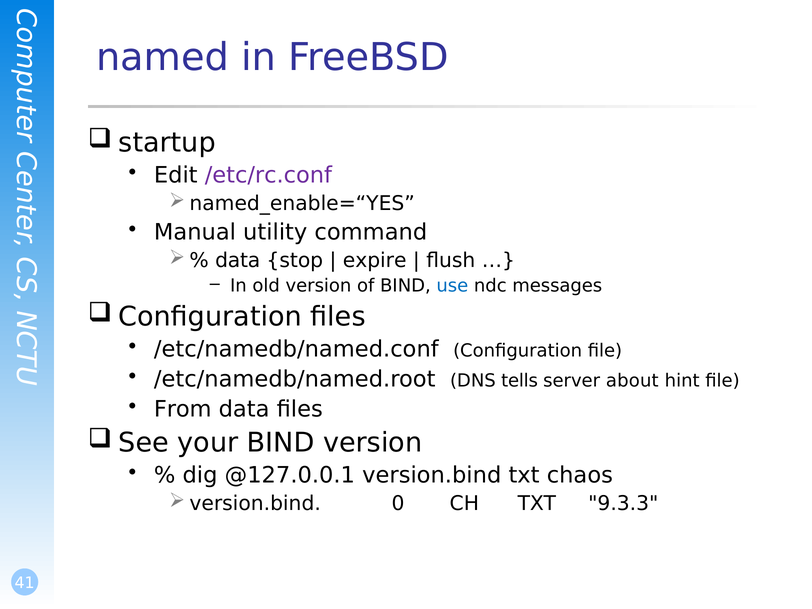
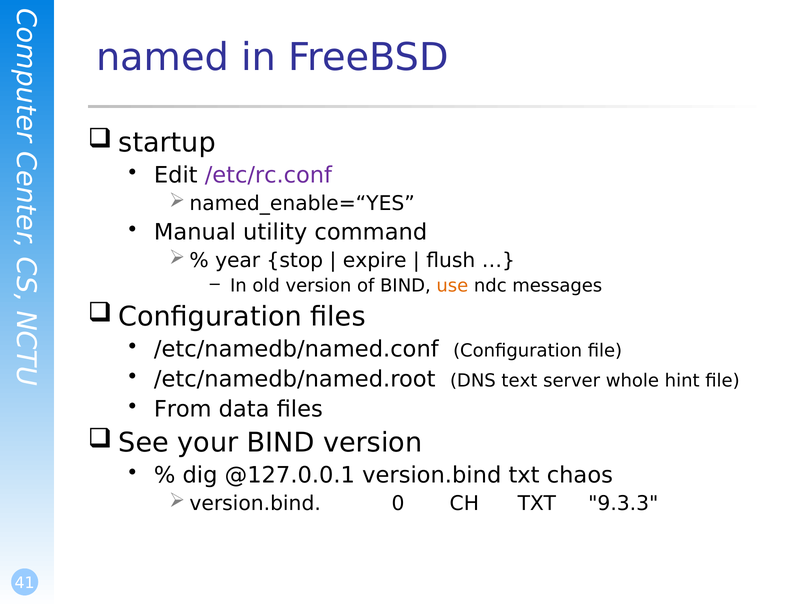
data: data -> year (238, 261)
use colour: blue -> orange (452, 286)
tells: tells -> text (519, 381)
about: about -> whole (632, 381)
